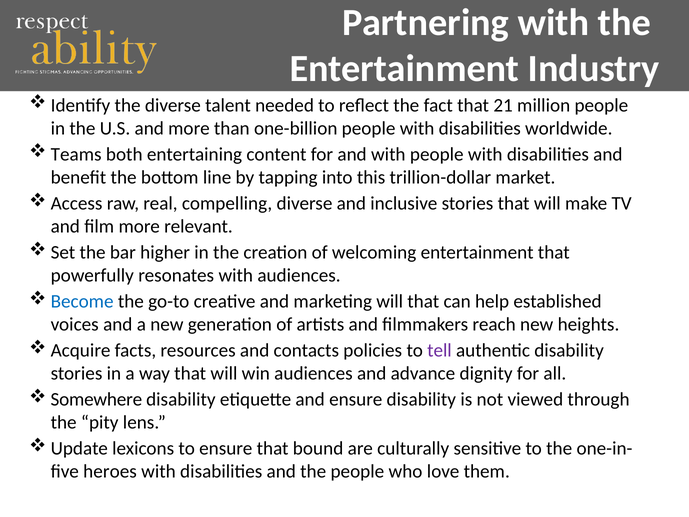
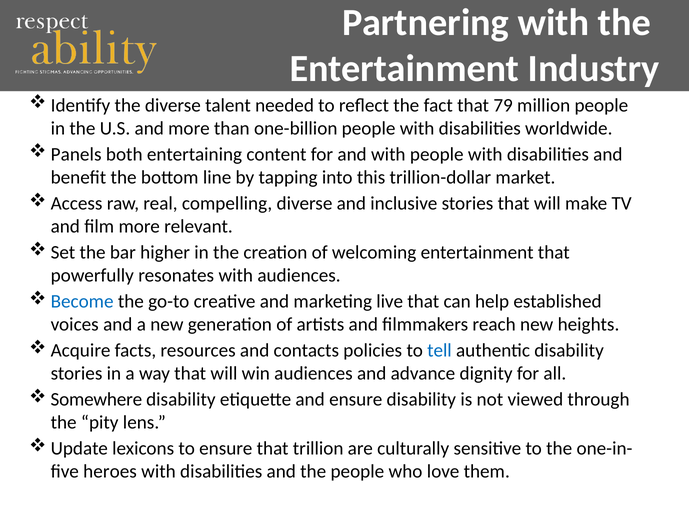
21: 21 -> 79 (503, 105)
Teams: Teams -> Panels (76, 154)
marketing will: will -> live (390, 301)
tell colour: purple -> blue (439, 350)
bound: bound -> trillion (318, 448)
